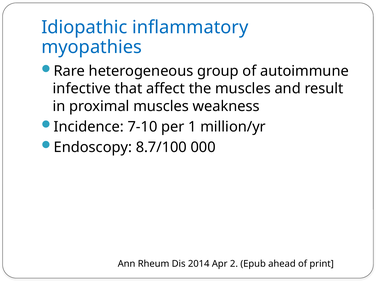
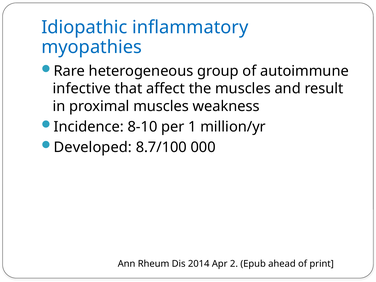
7-10: 7-10 -> 8-10 (142, 127)
Endoscopy: Endoscopy -> Developed (93, 147)
